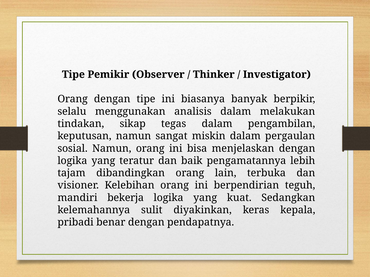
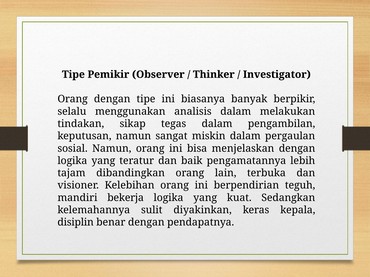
pribadi: pribadi -> disiplin (76, 223)
